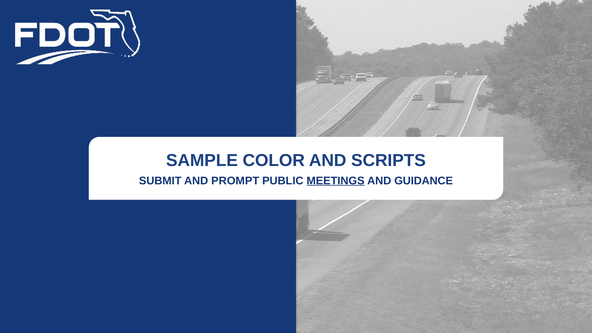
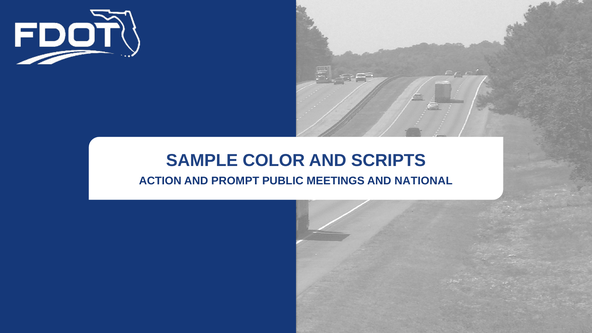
SUBMIT: SUBMIT -> ACTION (160, 181)
MEETINGS underline: present -> none (336, 181)
GUIDANCE: GUIDANCE -> NATIONAL (423, 181)
